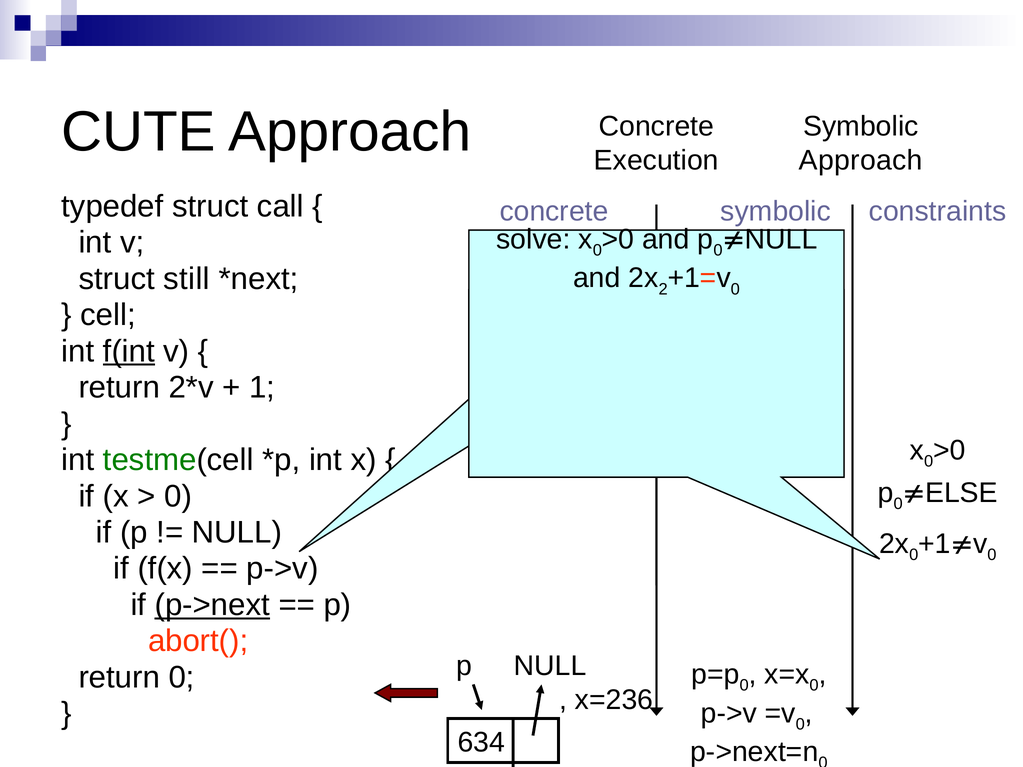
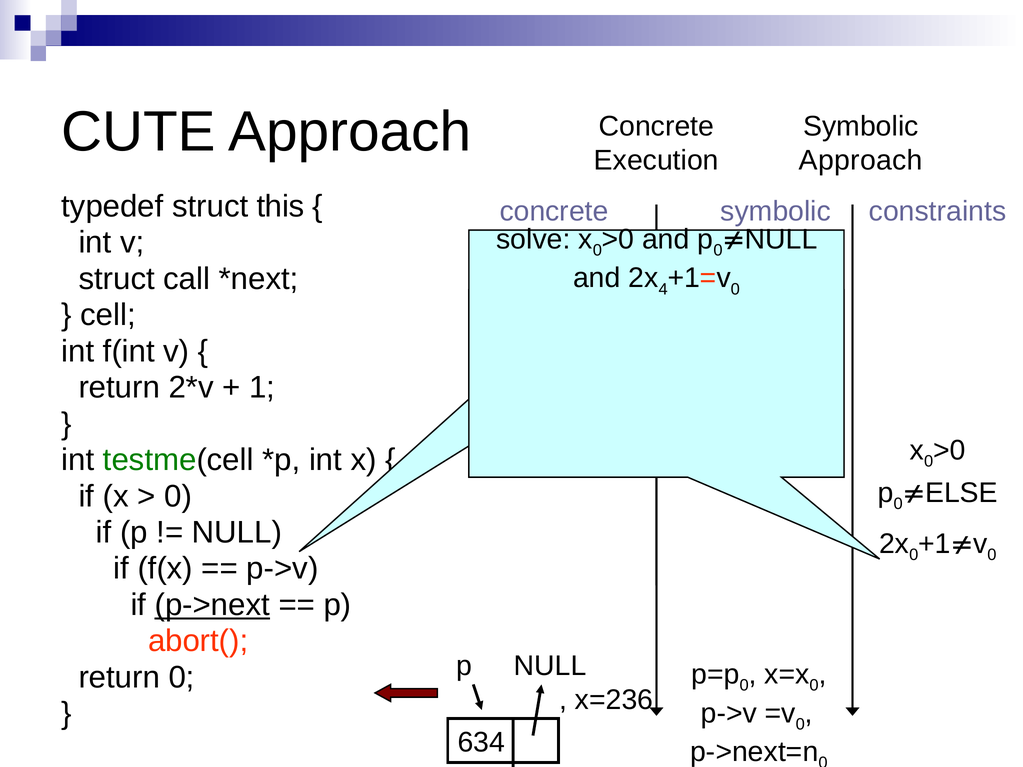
call: call -> this (280, 206)
still: still -> call (187, 279)
2: 2 -> 4 (663, 289)
f(int underline: present -> none (129, 351)
